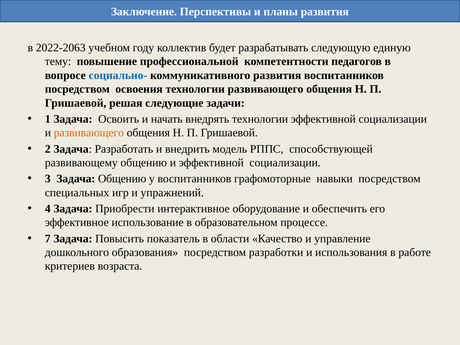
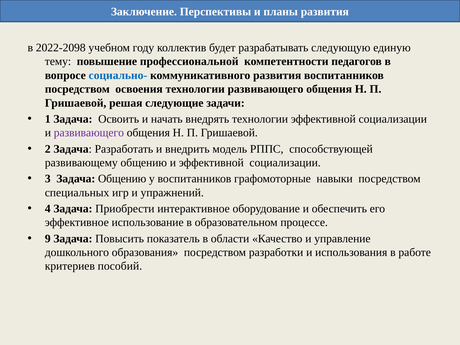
2022-2063: 2022-2063 -> 2022-2098 (61, 48)
развивающего colour: orange -> purple (89, 133)
7: 7 -> 9 (48, 239)
возраста: возраста -> пособий (120, 266)
